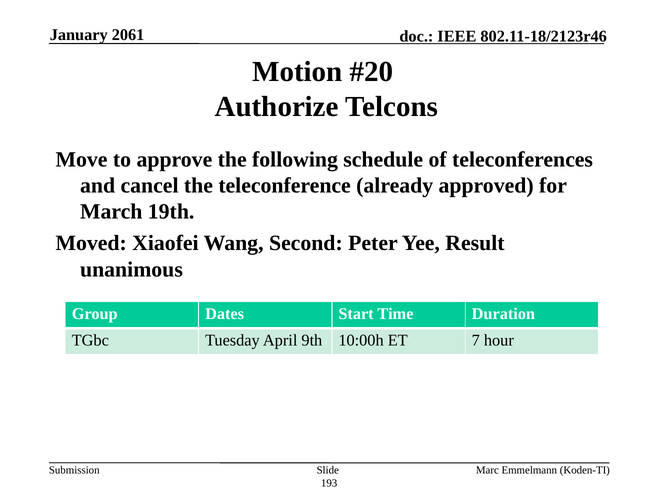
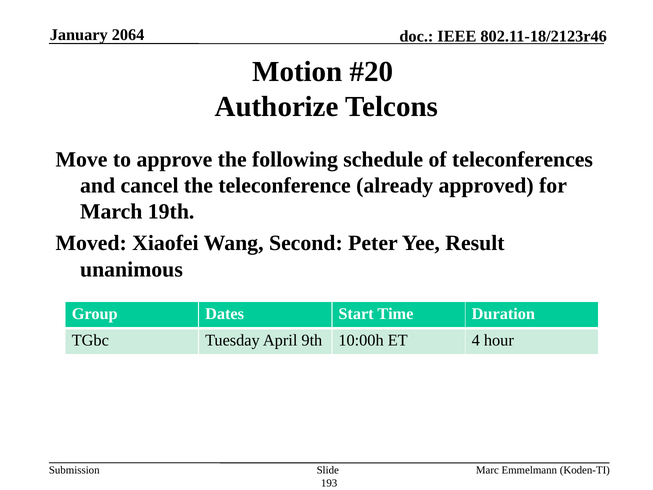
2061: 2061 -> 2064 (128, 35)
7: 7 -> 4 (476, 340)
